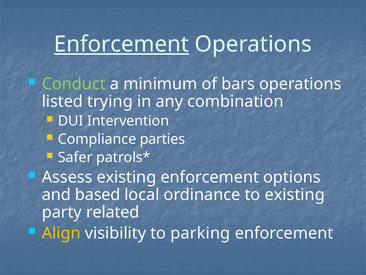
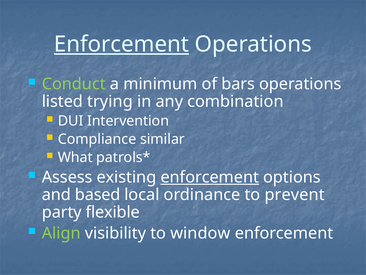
parties: parties -> similar (162, 139)
Safer: Safer -> What (75, 157)
enforcement underline: none -> present (210, 177)
to existing: existing -> prevent (295, 194)
related: related -> flexible (113, 212)
Align colour: yellow -> light green (61, 233)
parking: parking -> window (200, 233)
